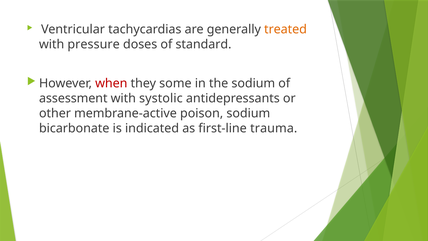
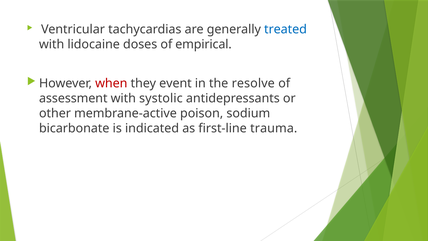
treated colour: orange -> blue (285, 29)
pressure: pressure -> lidocaine (94, 44)
standard: standard -> empirical (204, 44)
some: some -> event (175, 83)
the sodium: sodium -> resolve (253, 83)
